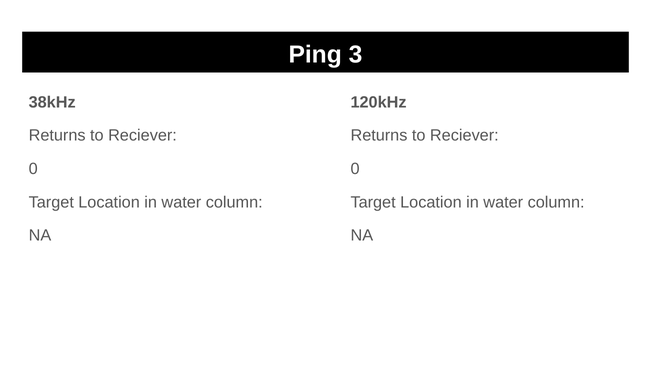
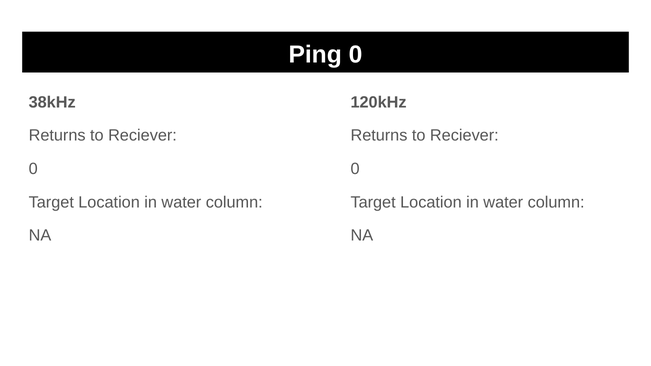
Ping 3: 3 -> 0 (355, 55)
